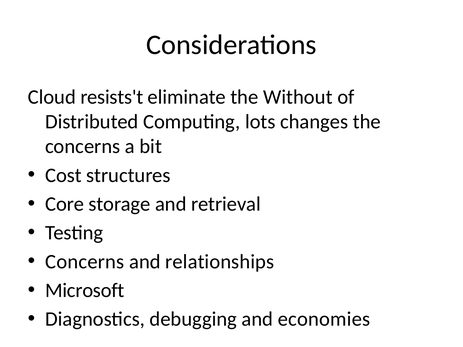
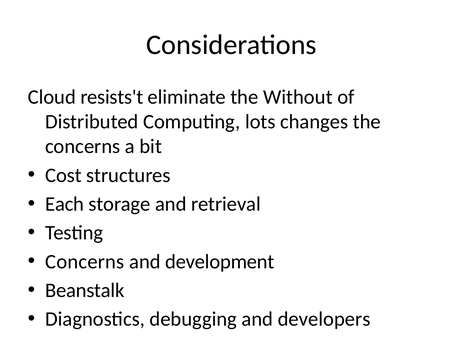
Core: Core -> Each (65, 204)
relationships: relationships -> development (220, 262)
Microsoft: Microsoft -> Beanstalk (85, 291)
economies: economies -> developers (324, 319)
